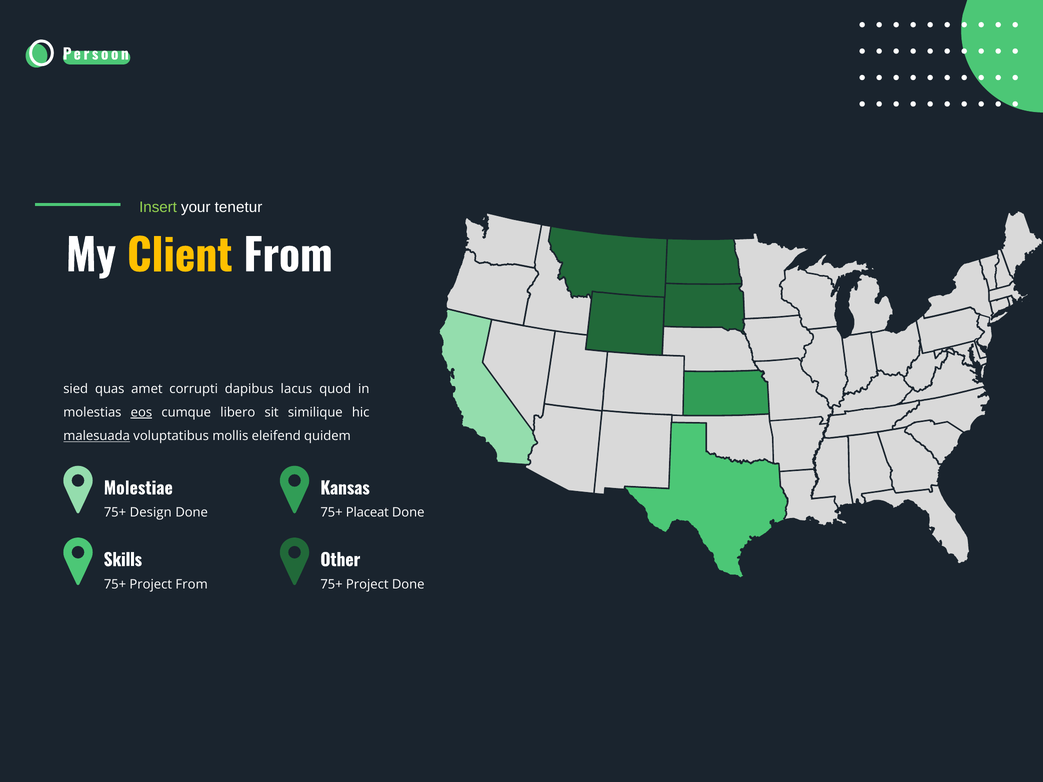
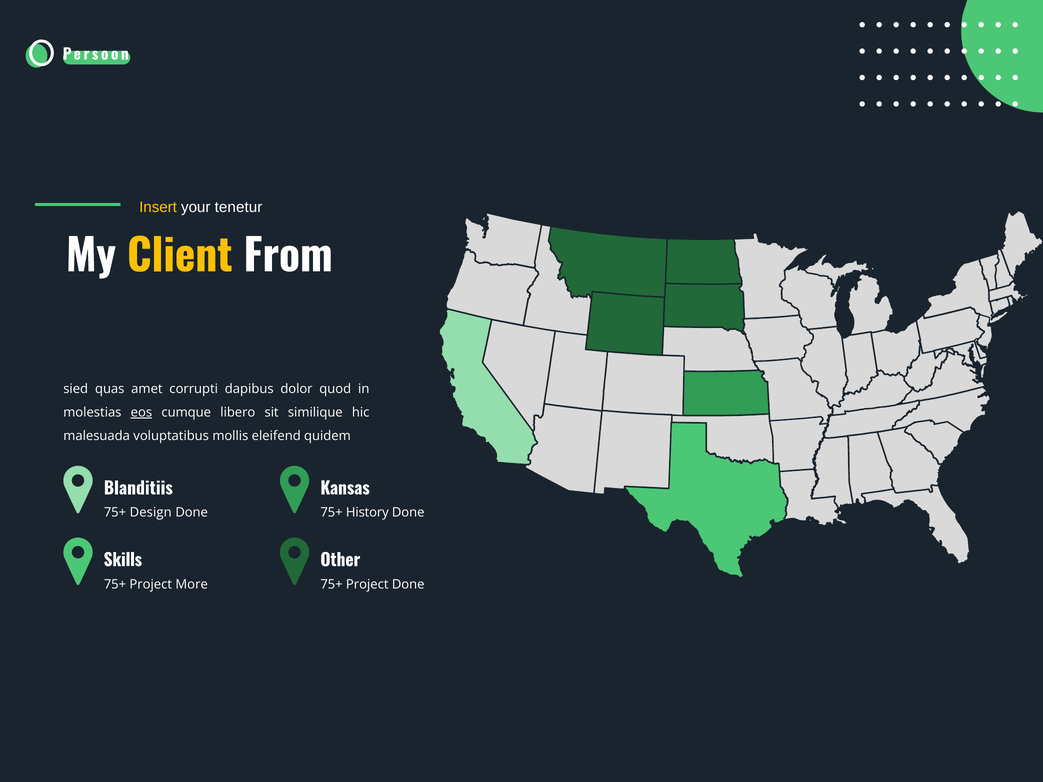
Insert colour: light green -> yellow (158, 207)
lacus: lacus -> dolor (296, 389)
malesuada underline: present -> none (97, 436)
Molestiae: Molestiae -> Blanditiis (138, 489)
Placeat: Placeat -> History (367, 513)
Project From: From -> More (192, 585)
